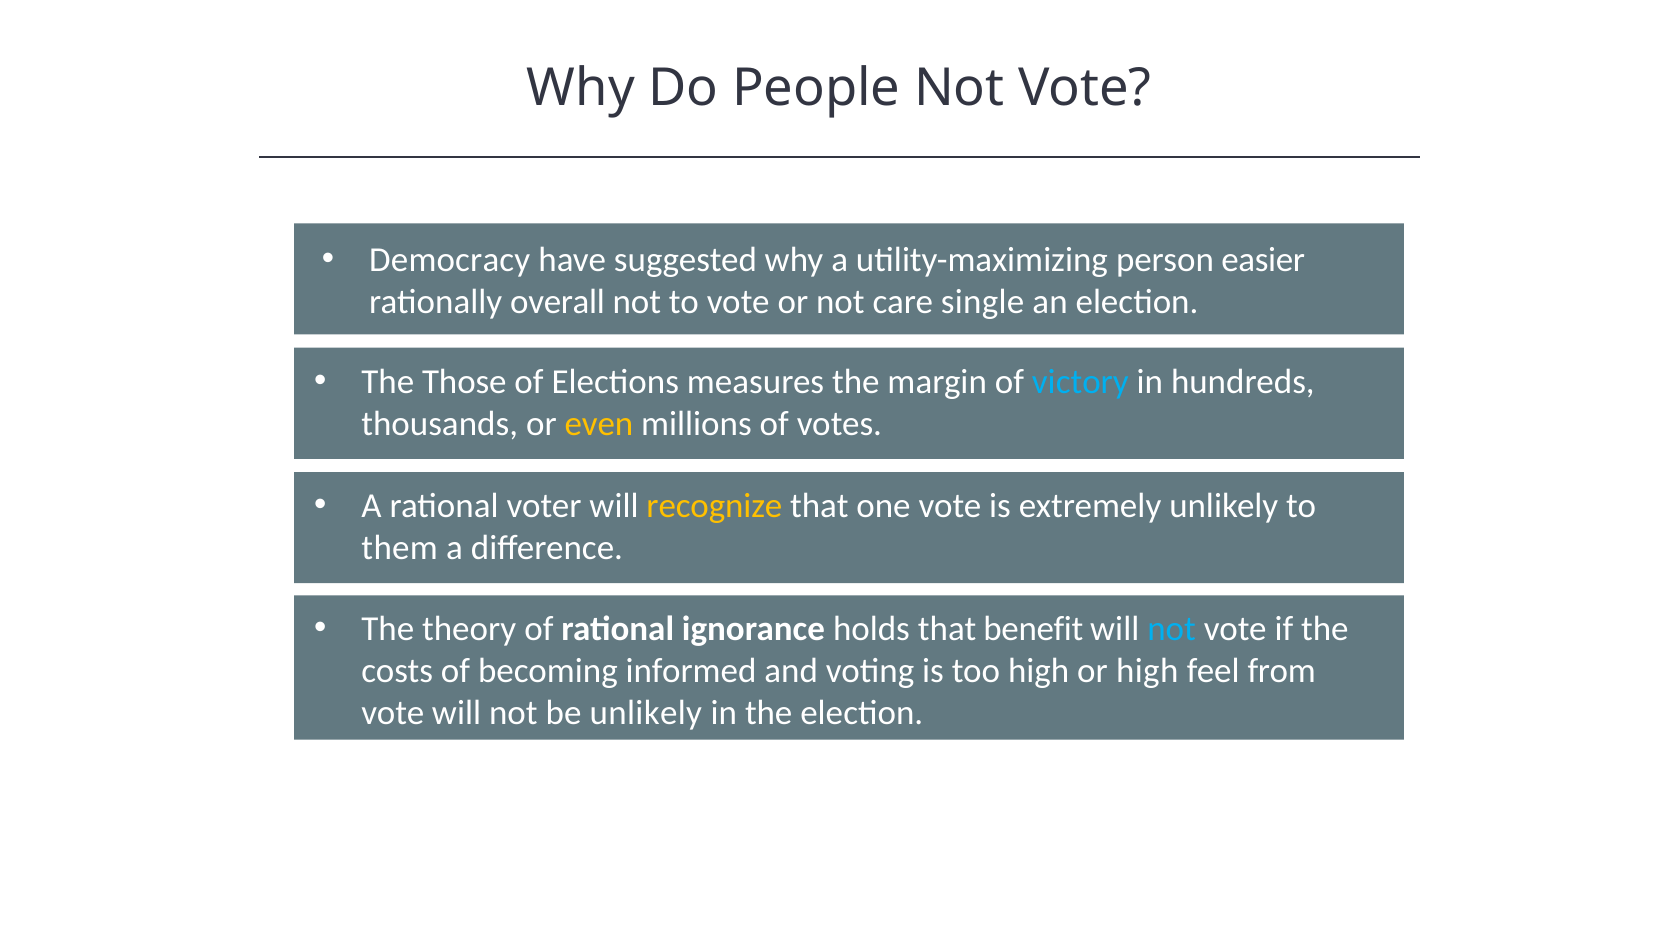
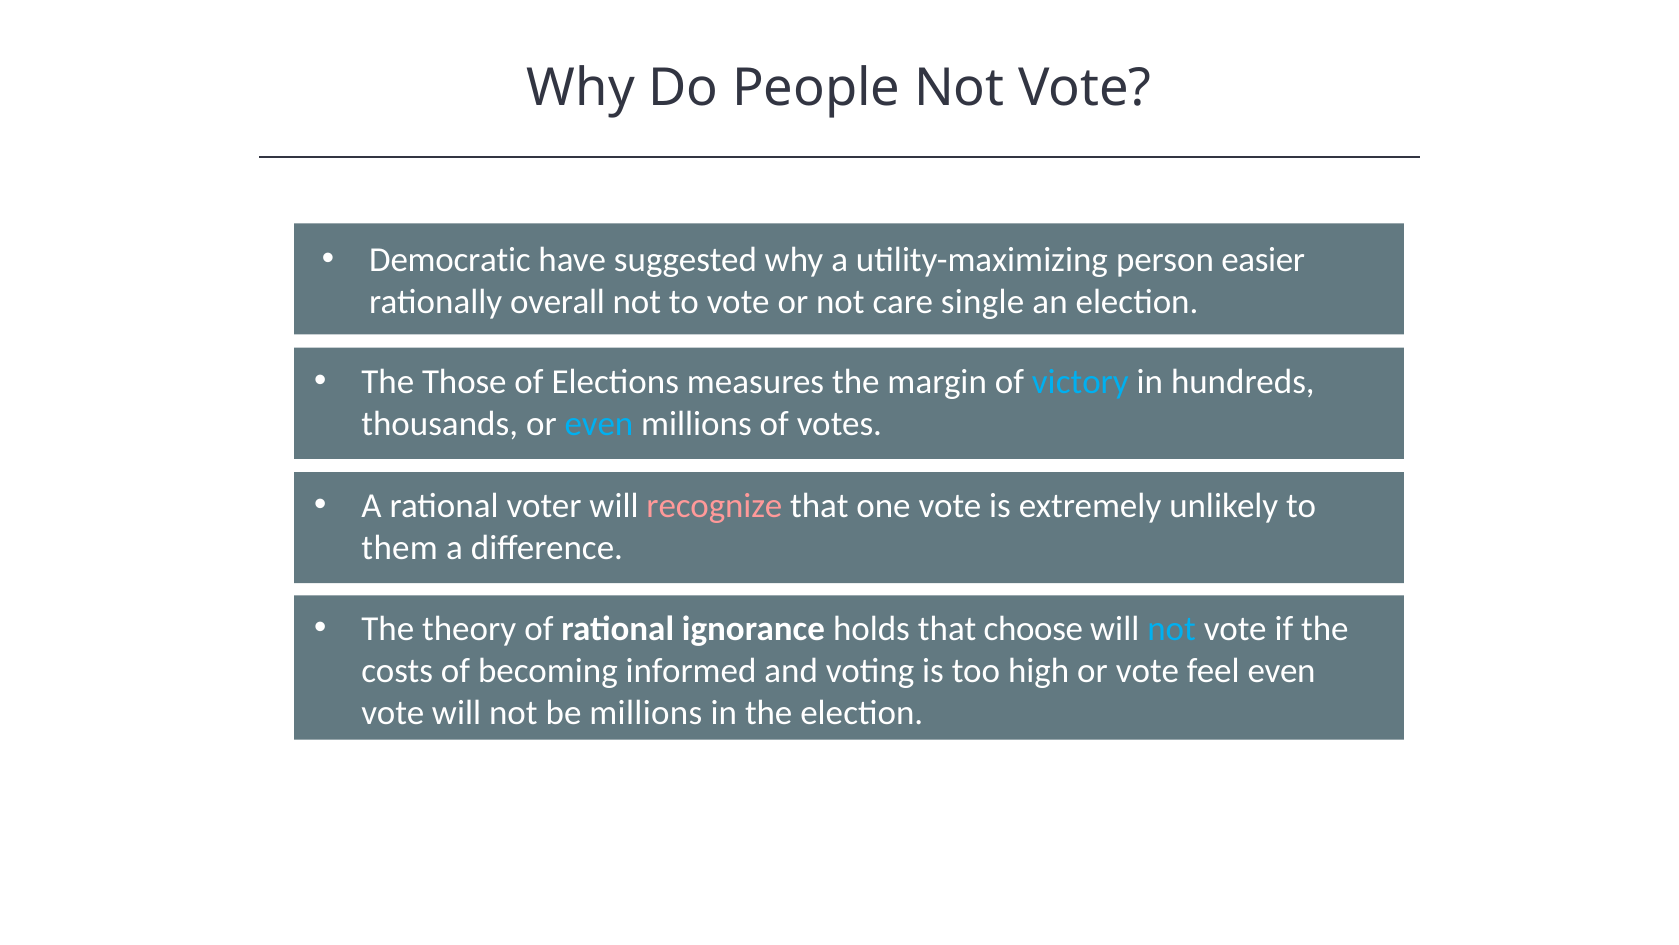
Democracy: Democracy -> Democratic (450, 260)
even colour: yellow -> light blue (599, 423)
recognize colour: yellow -> pink (714, 506)
benefit: benefit -> choose (1033, 629)
or high: high -> vote (1147, 671)
feel from: from -> even (1282, 671)
be unlikely: unlikely -> millions (646, 713)
